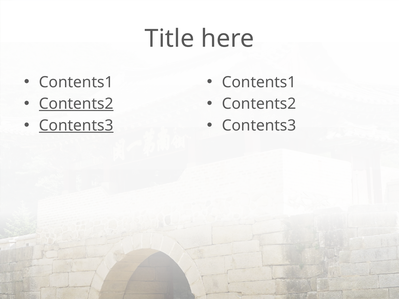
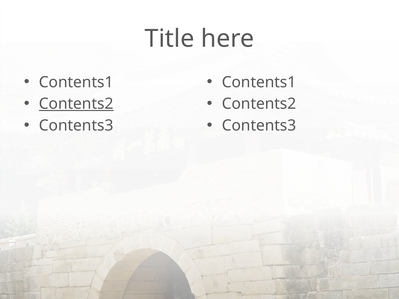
Contents3 underline: present -> none (76, 126)
